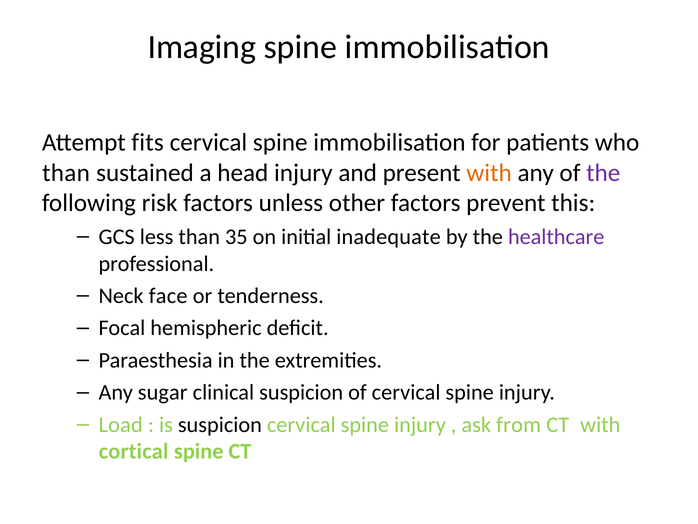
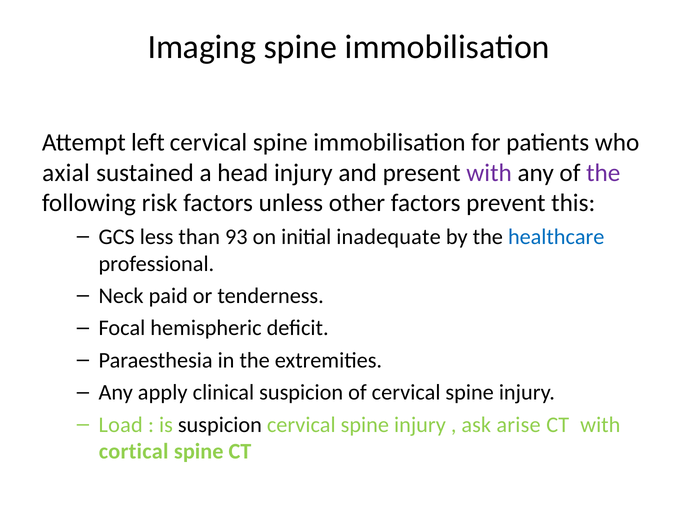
fits: fits -> left (148, 143)
than: than -> axial (66, 173)
with colour: orange -> purple (489, 173)
35: 35 -> 93 (236, 237)
healthcare colour: purple -> blue (556, 237)
face: face -> paid (168, 296)
sugar: sugar -> apply (163, 392)
from: from -> arise (519, 424)
